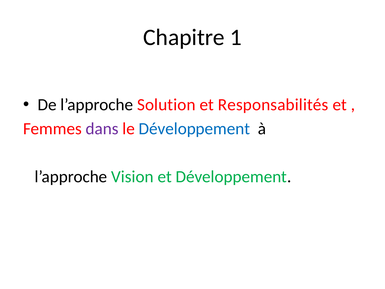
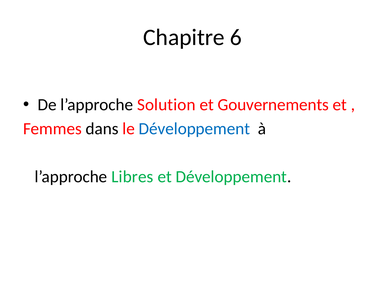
1: 1 -> 6 (236, 37)
Responsabilités: Responsabilités -> Gouvernements (273, 105)
dans colour: purple -> black (102, 129)
Vision: Vision -> Libres (132, 177)
